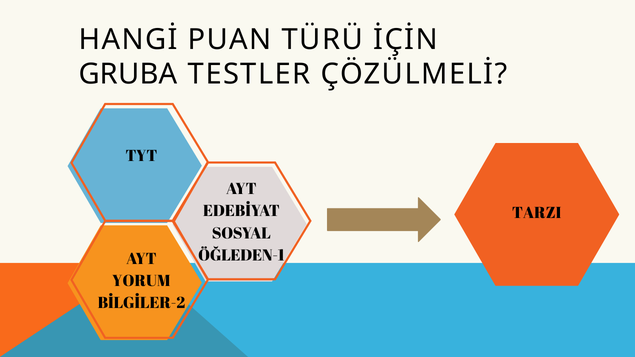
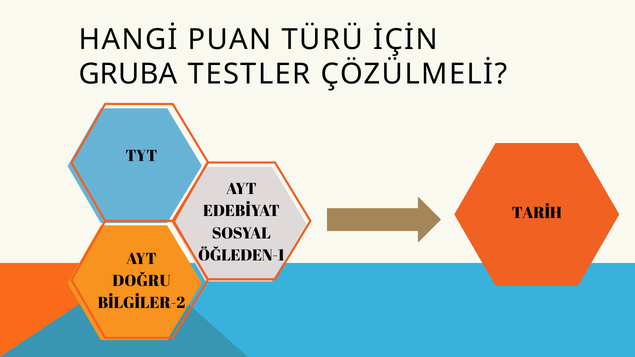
TARZI: TARZI -> TARİH (537, 213)
YORUM: YORUM -> DOĞRU (141, 281)
